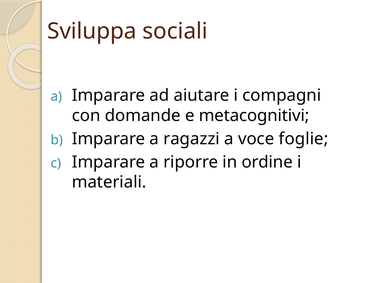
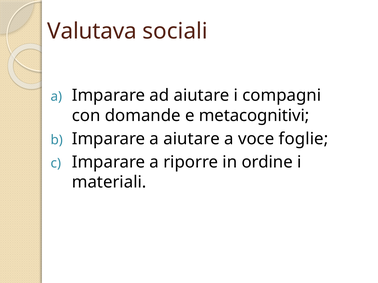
Sviluppa: Sviluppa -> Valutava (92, 31)
a ragazzi: ragazzi -> aiutare (192, 139)
